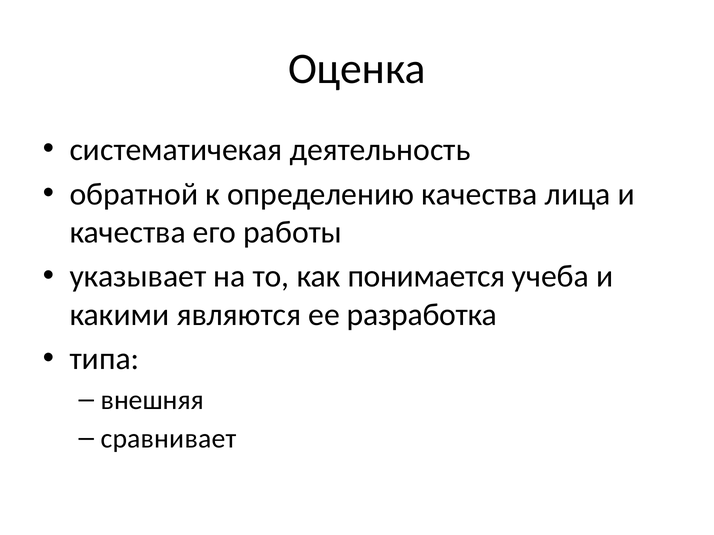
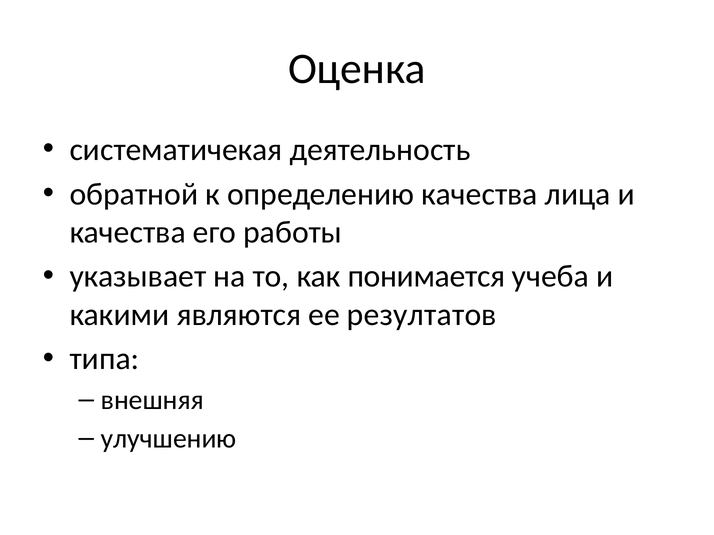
разработка: разработка -> резултатов (422, 315)
сравнивает: сравнивает -> улучшению (169, 439)
